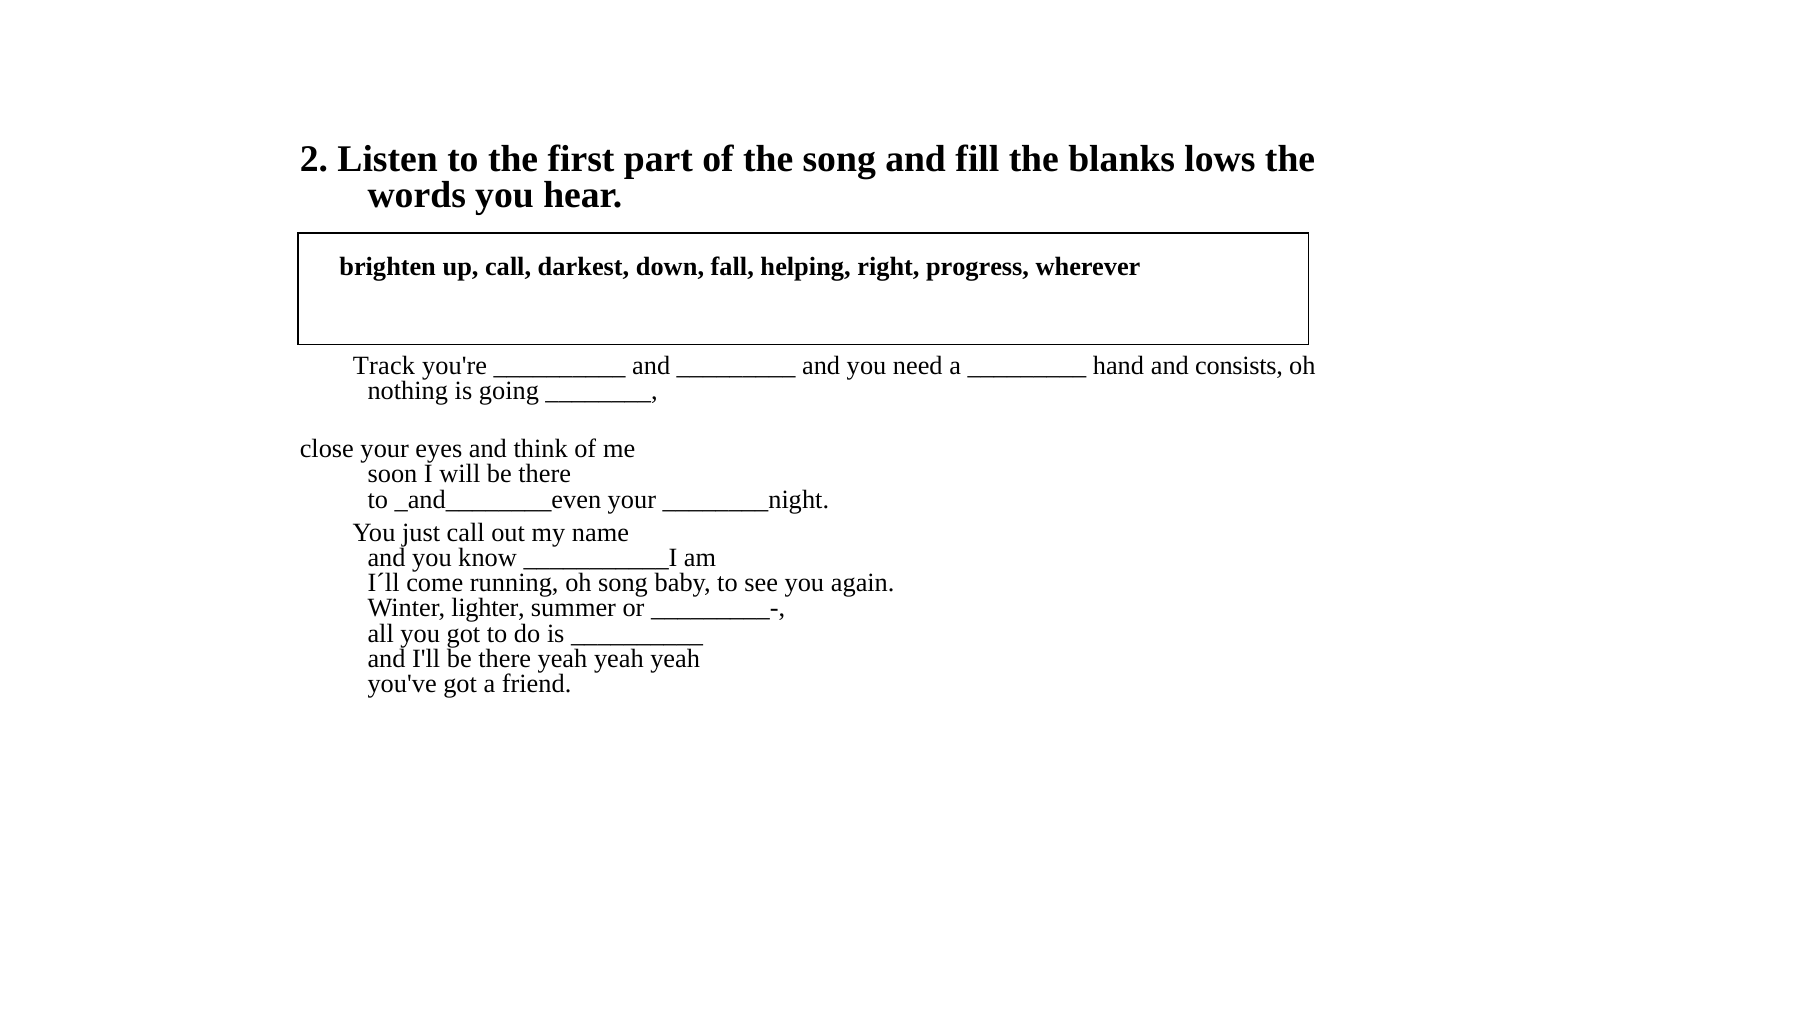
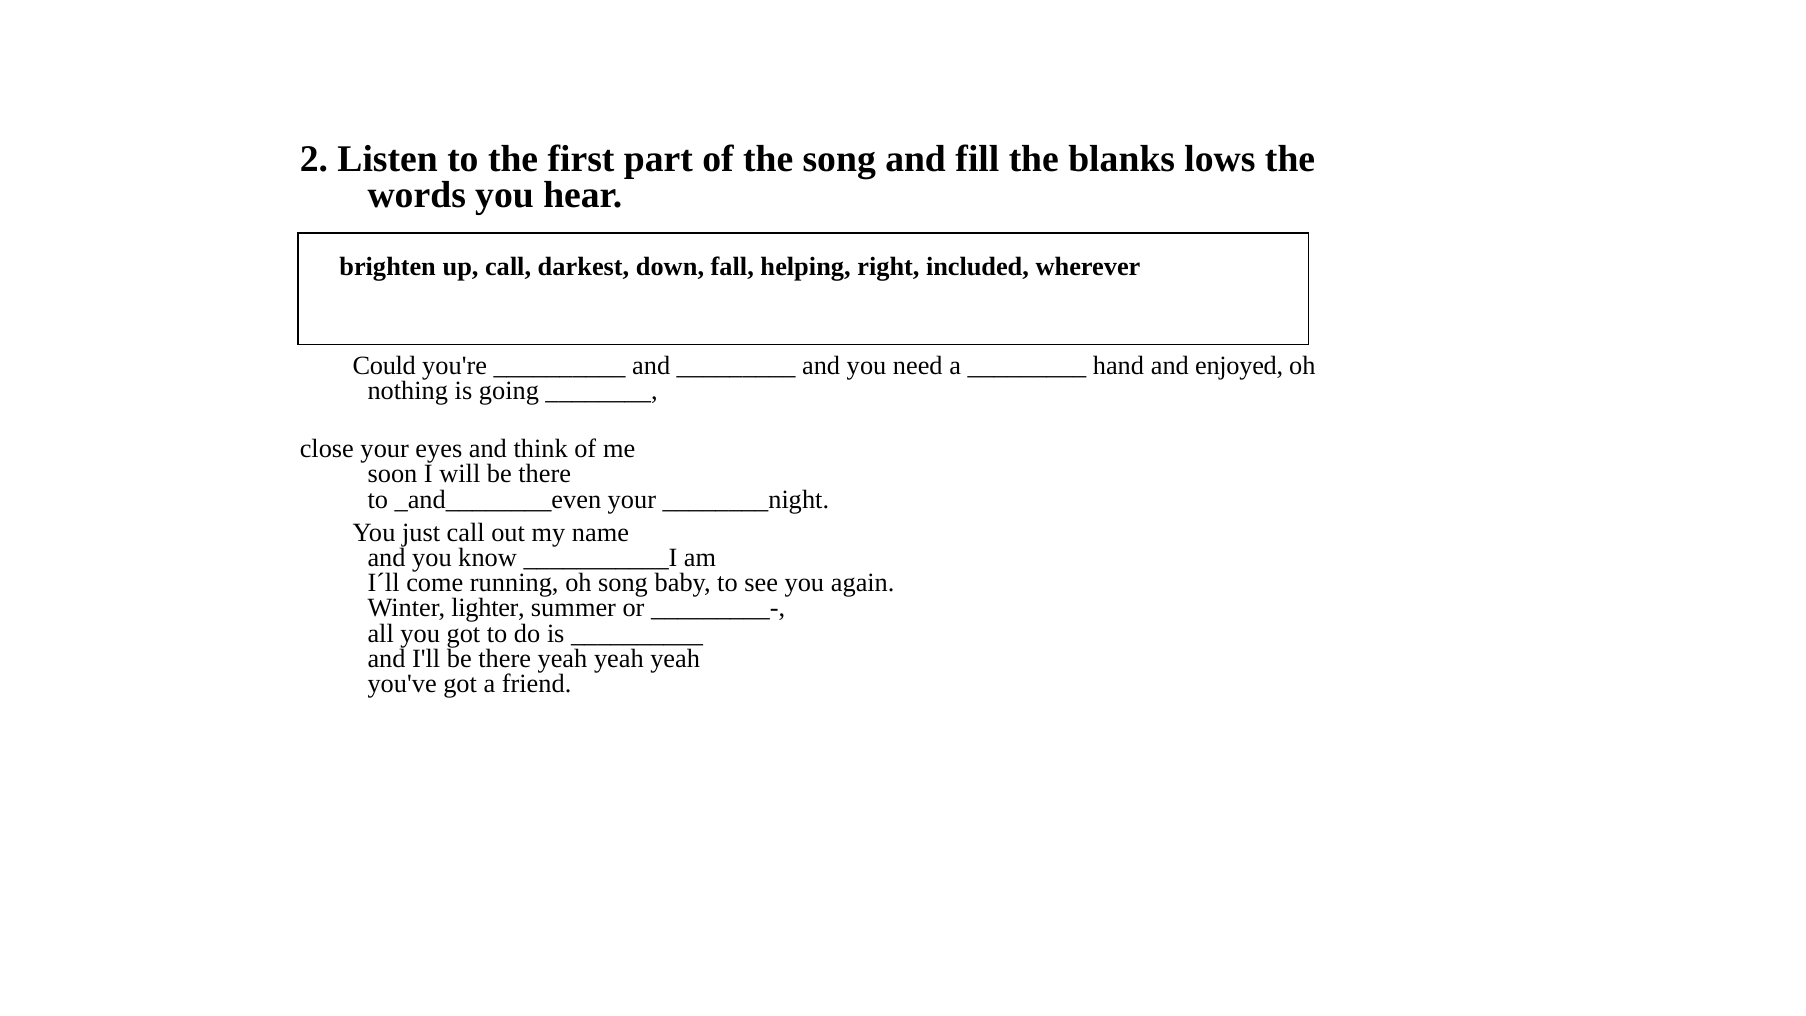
progress: progress -> included (977, 267)
Track: Track -> Could (384, 365)
consists: consists -> enjoyed (1239, 365)
